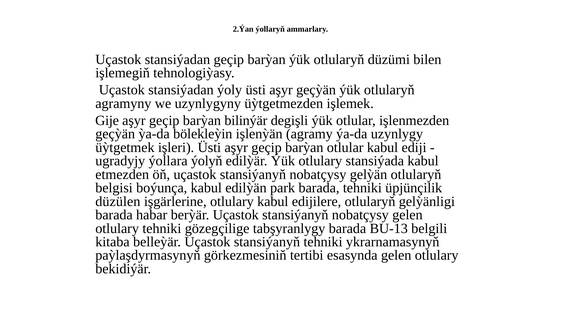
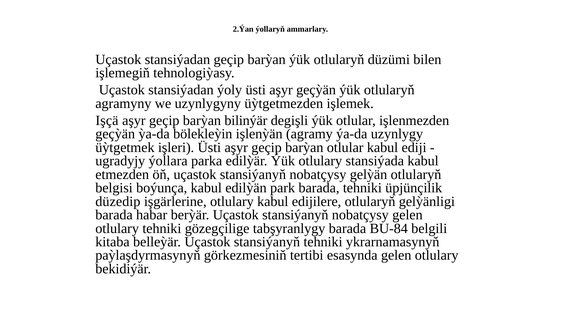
Gije: Gije -> Işçä (107, 120)
ýolyň: ýolyň -> parka (207, 161)
düzülen: düzülen -> düzedip (118, 201)
BU-13: BU-13 -> BU-84 (389, 228)
